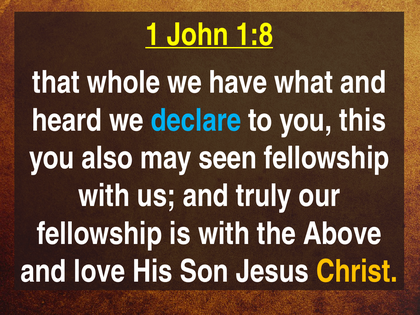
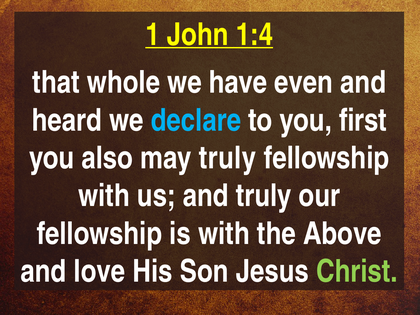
1:8: 1:8 -> 1:4 (254, 35)
what: what -> even (304, 83)
this: this -> first (363, 120)
may seen: seen -> truly (228, 158)
Christ colour: yellow -> light green (357, 272)
